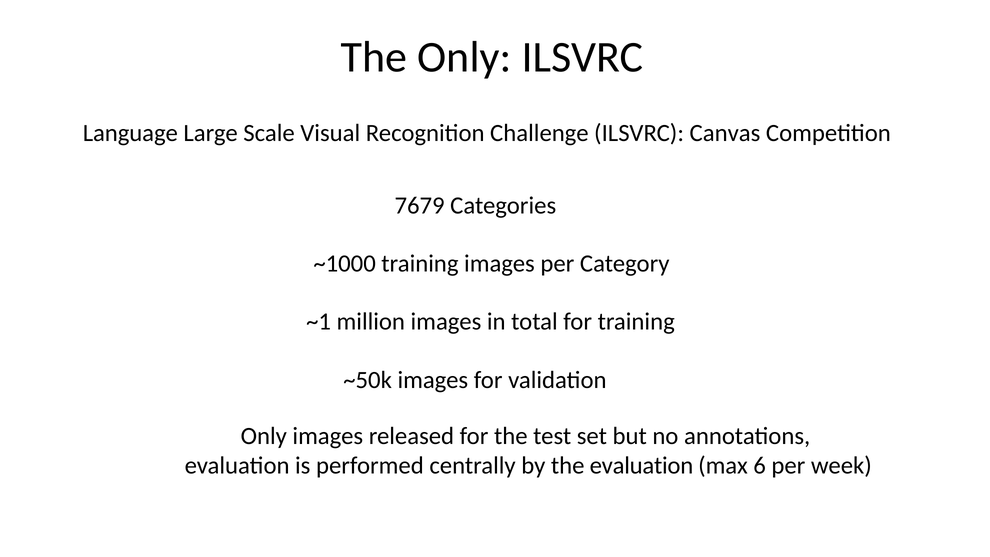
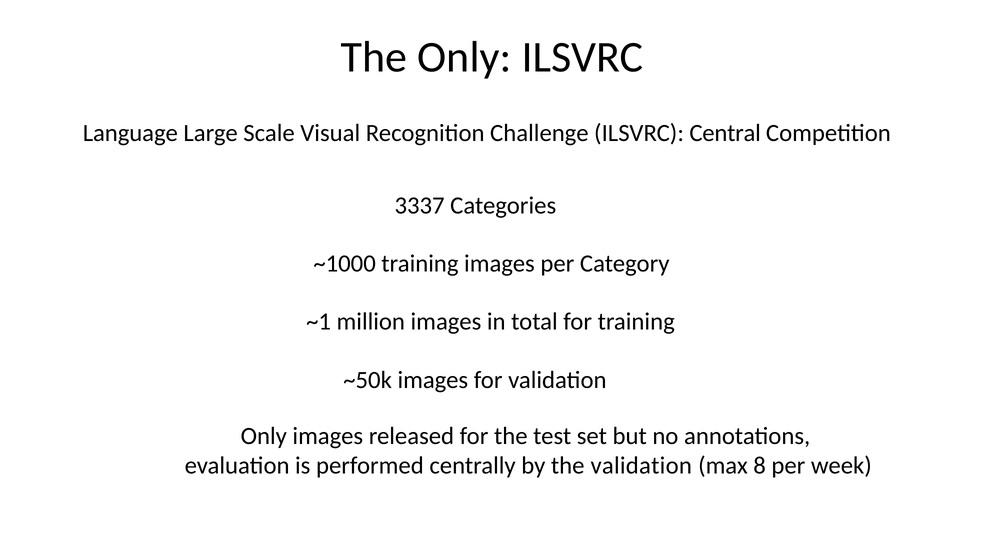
Canvas: Canvas -> Central (725, 133)
7679: 7679 -> 3337 (420, 205)
the evaluation: evaluation -> validation (641, 466)
6: 6 -> 8 (760, 466)
